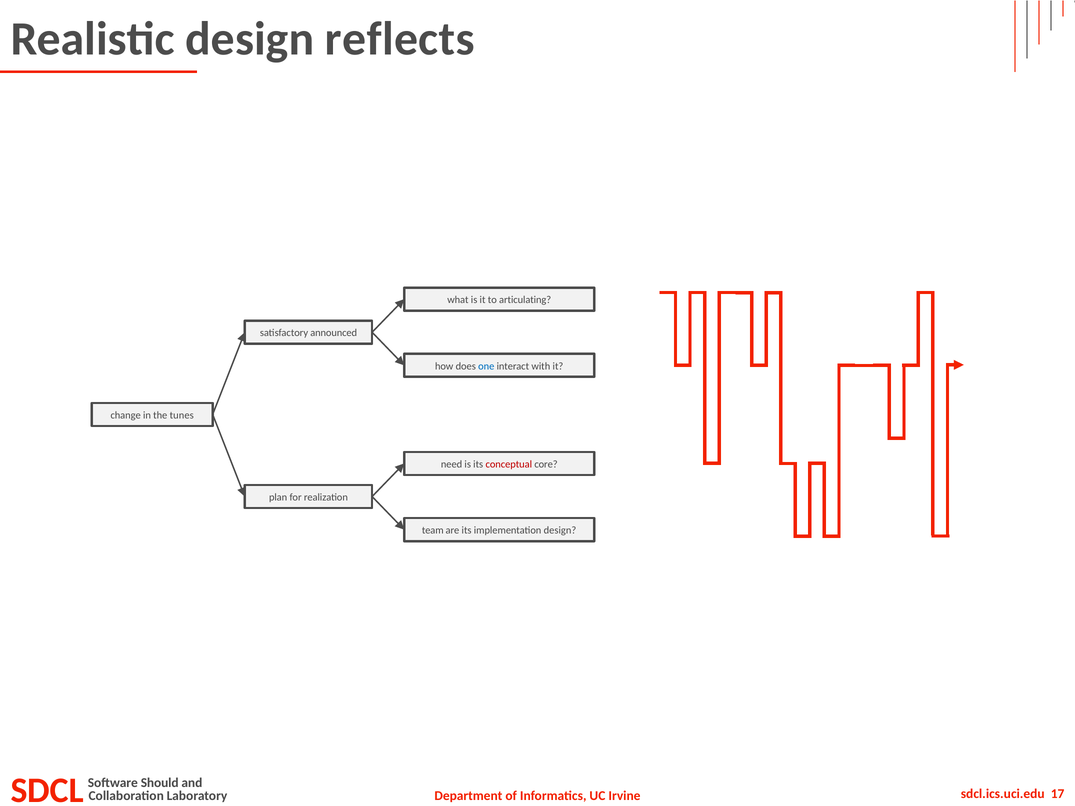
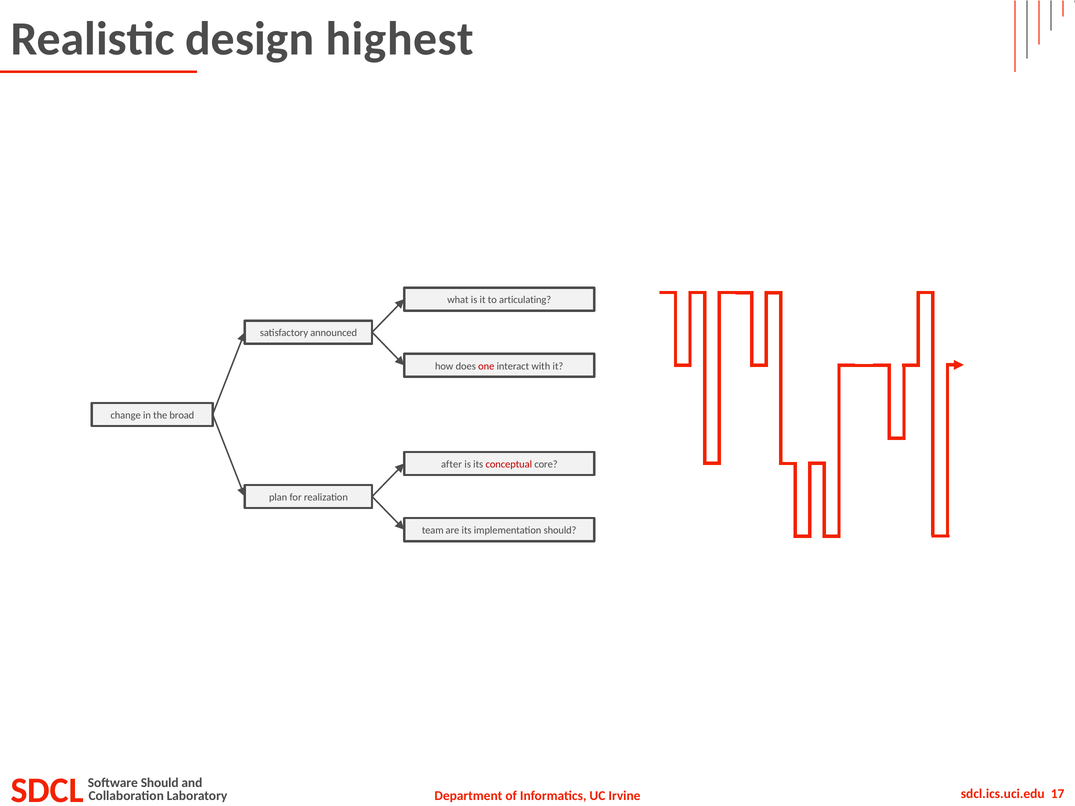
reflects: reflects -> highest (400, 39)
one colour: blue -> red (486, 366)
tunes: tunes -> broad (182, 415)
need: need -> after (451, 464)
implementation design: design -> should (560, 531)
